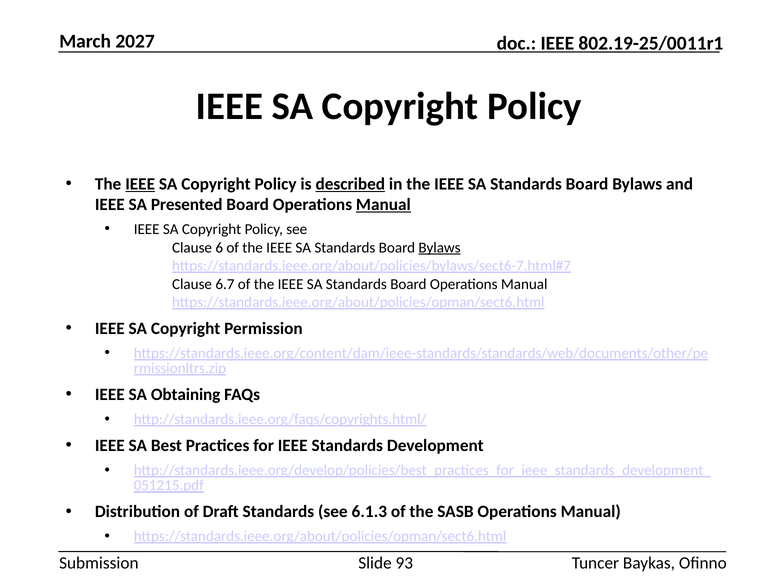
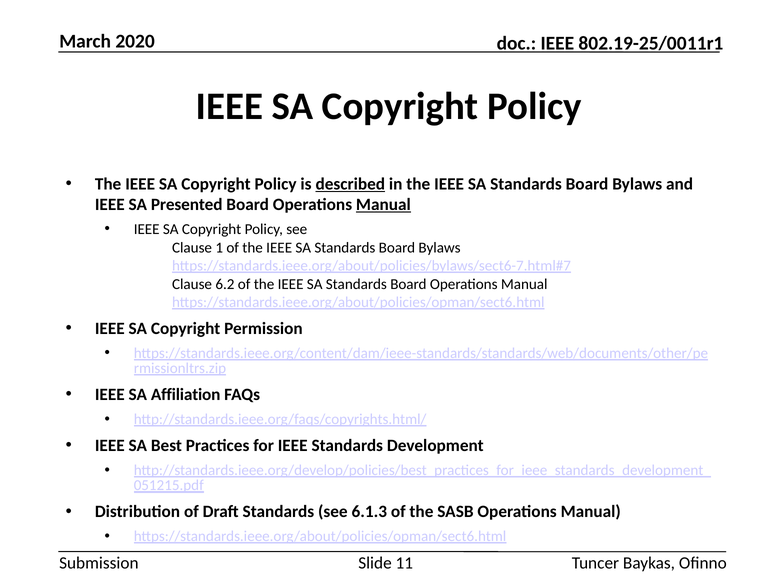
2027: 2027 -> 2020 (135, 41)
IEEE underline: present -> none (140, 184)
6: 6 -> 1 (219, 247)
Bylaws underline: present -> none (440, 247)
6.7: 6.7 -> 6.2 (225, 284)
Obtaining: Obtaining -> Affiliation (186, 394)
93: 93 -> 11 (404, 563)
